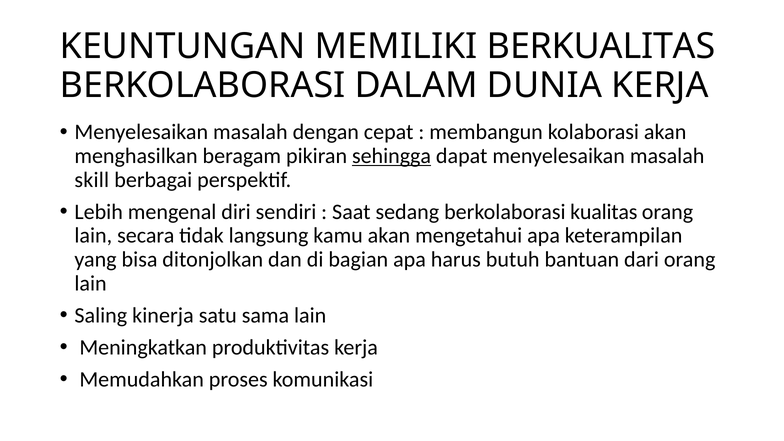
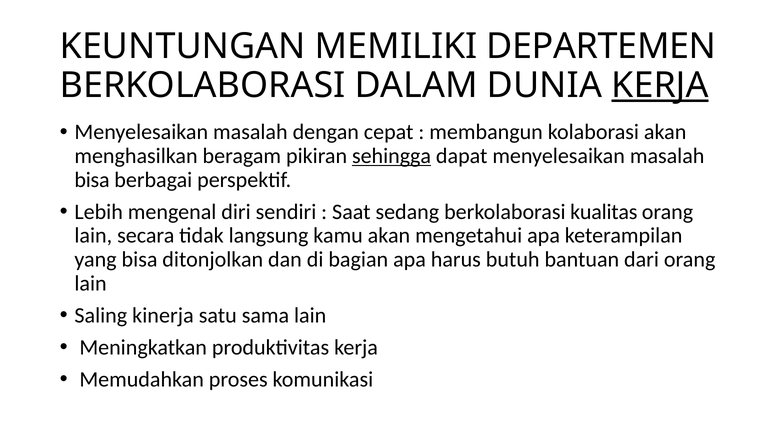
BERKUALITAS: BERKUALITAS -> DEPARTEMEN (601, 46)
KERJA underline: none -> present (660, 85)
skill: skill -> bisa (92, 180)
